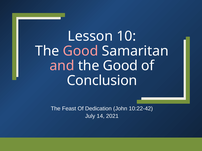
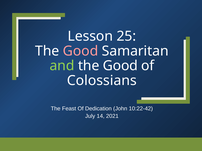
10: 10 -> 25 (126, 36)
and colour: pink -> light green (62, 66)
Conclusion: Conclusion -> Colossians (102, 81)
